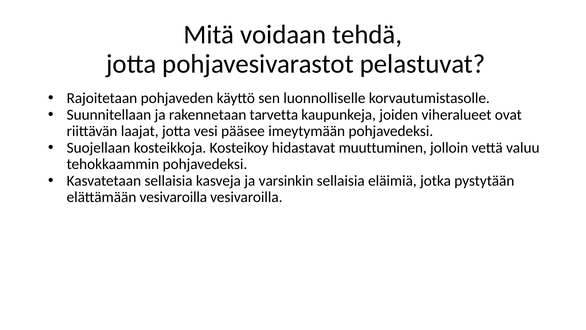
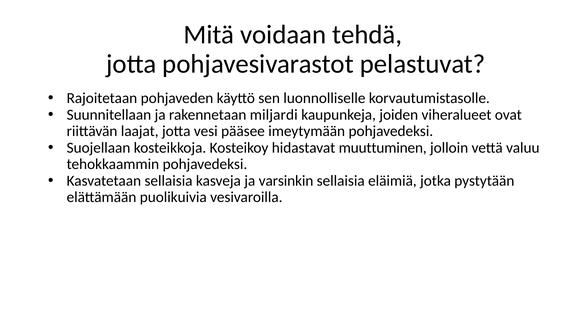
tarvetta: tarvetta -> miljardi (274, 115)
elättämään vesivaroilla: vesivaroilla -> puolikuivia (173, 197)
